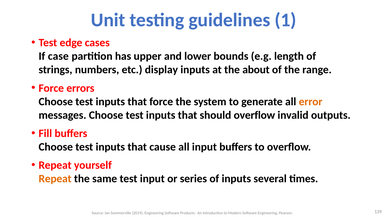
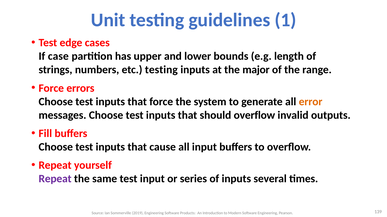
etc display: display -> testing (161, 70)
about: about -> major (256, 70)
Repeat colour: orange -> purple (55, 179)
